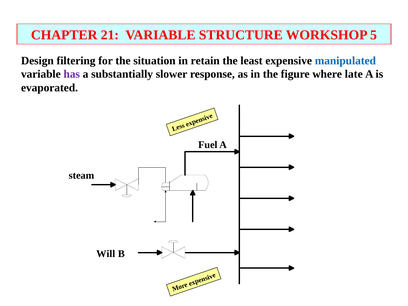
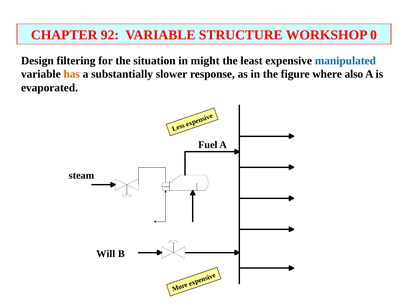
21: 21 -> 92 (110, 35)
5: 5 -> 0 (374, 35)
retain: retain -> might (205, 61)
has colour: purple -> orange (72, 74)
late: late -> also (354, 74)
